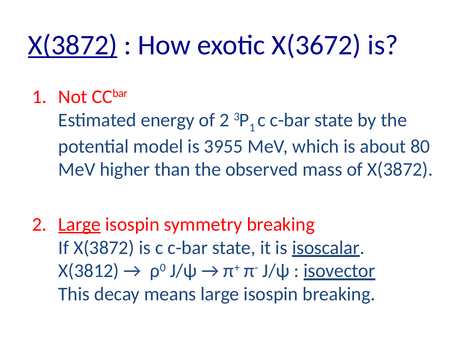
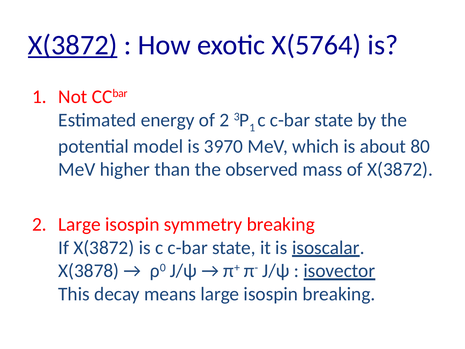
X(3672: X(3672 -> X(5764 (316, 45)
3955: 3955 -> 3970 (224, 146)
Large underline: present -> none (80, 224)
X(3812: X(3812 -> X(3878 (89, 271)
